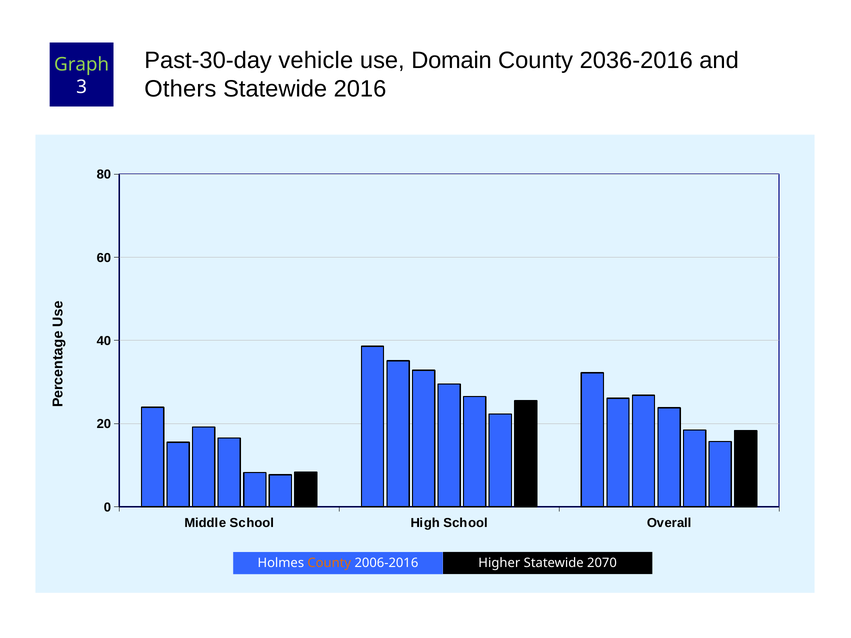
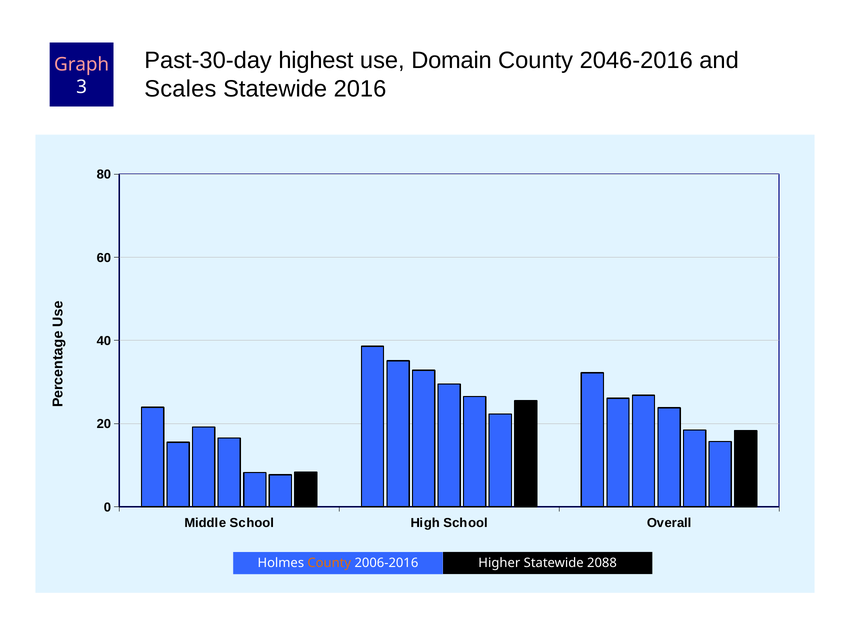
vehicle: vehicle -> highest (316, 61)
2036-2016: 2036-2016 -> 2046-2016 (636, 61)
Graph colour: light green -> pink (82, 64)
Others: Others -> Scales (180, 89)
2070: 2070 -> 2088 (602, 563)
